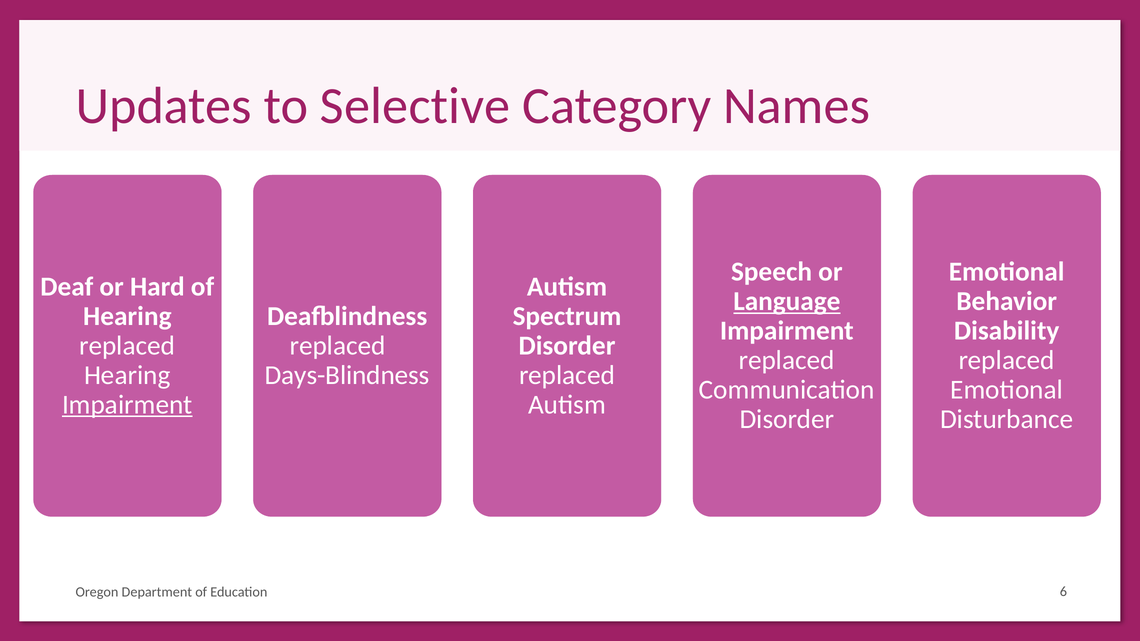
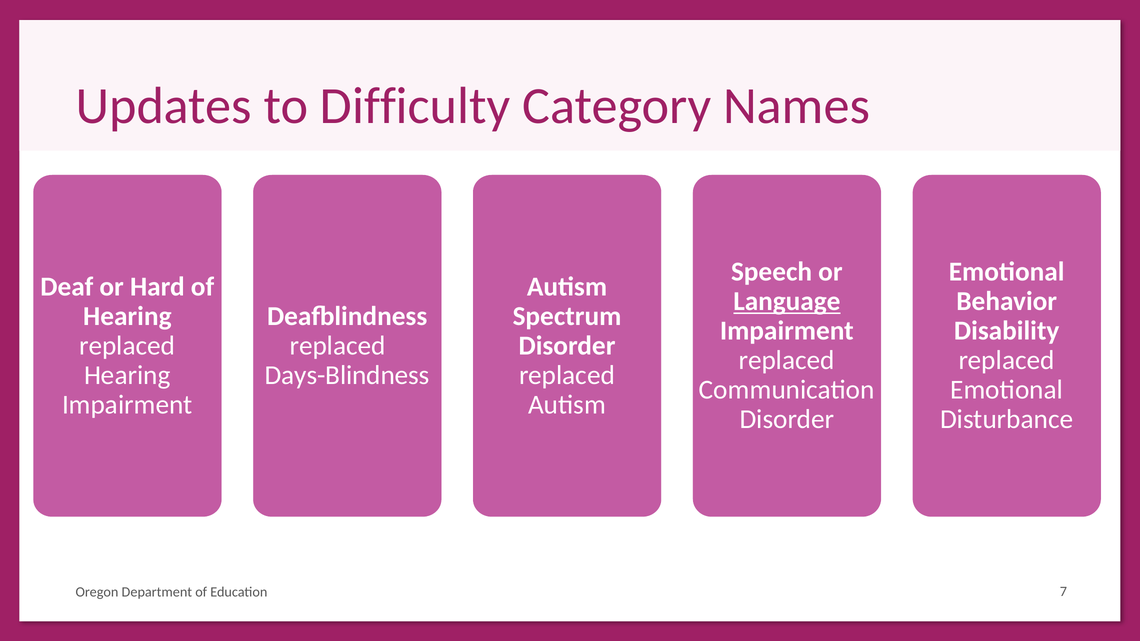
Selective: Selective -> Difficulty (415, 106)
Impairment underline: present -> none (127, 405)
6: 6 -> 7 (1063, 592)
